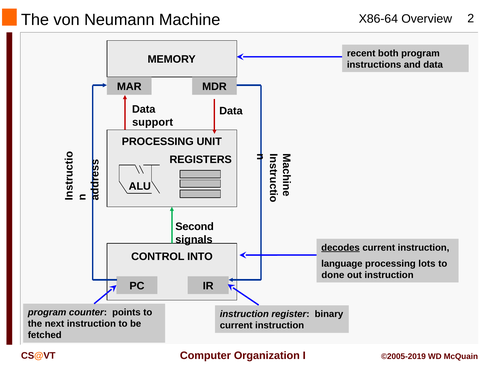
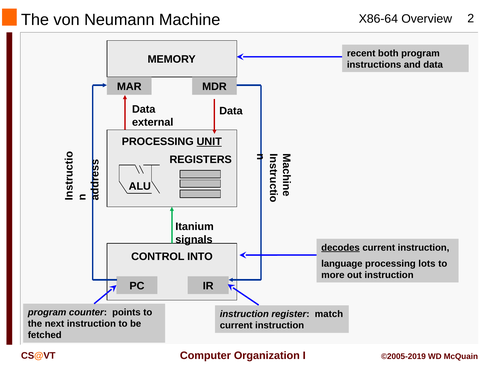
support: support -> external (153, 122)
UNIT underline: none -> present (209, 142)
Second: Second -> Itanium (195, 227)
done: done -> more (333, 275)
binary: binary -> match (329, 314)
